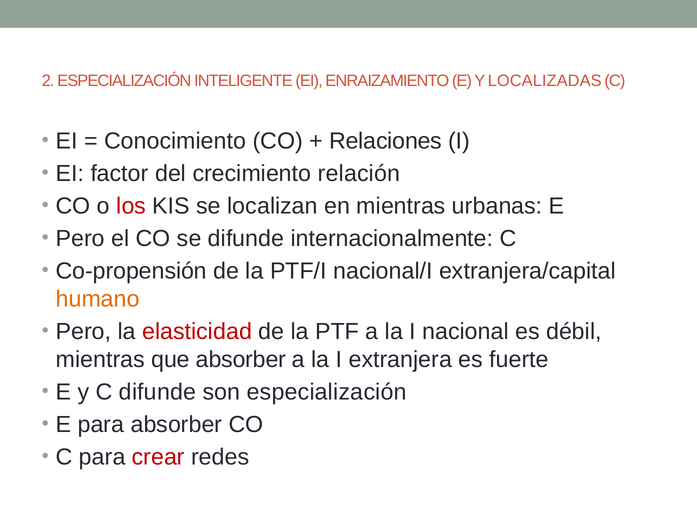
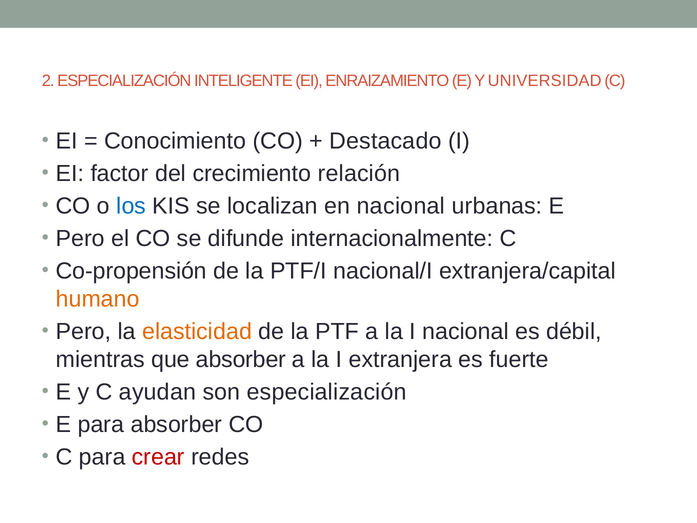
LOCALIZADAS: LOCALIZADAS -> UNIVERSIDAD (545, 81)
Relaciones: Relaciones -> Destacado (385, 141)
los colour: red -> blue (131, 206)
en mientras: mientras -> nacional (401, 206)
elasticidad colour: red -> orange (197, 332)
C difunde: difunde -> ayudan (158, 392)
